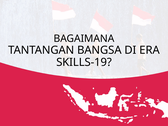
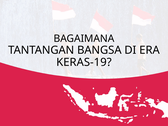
SKILLS-19: SKILLS-19 -> KERAS-19 (84, 62)
